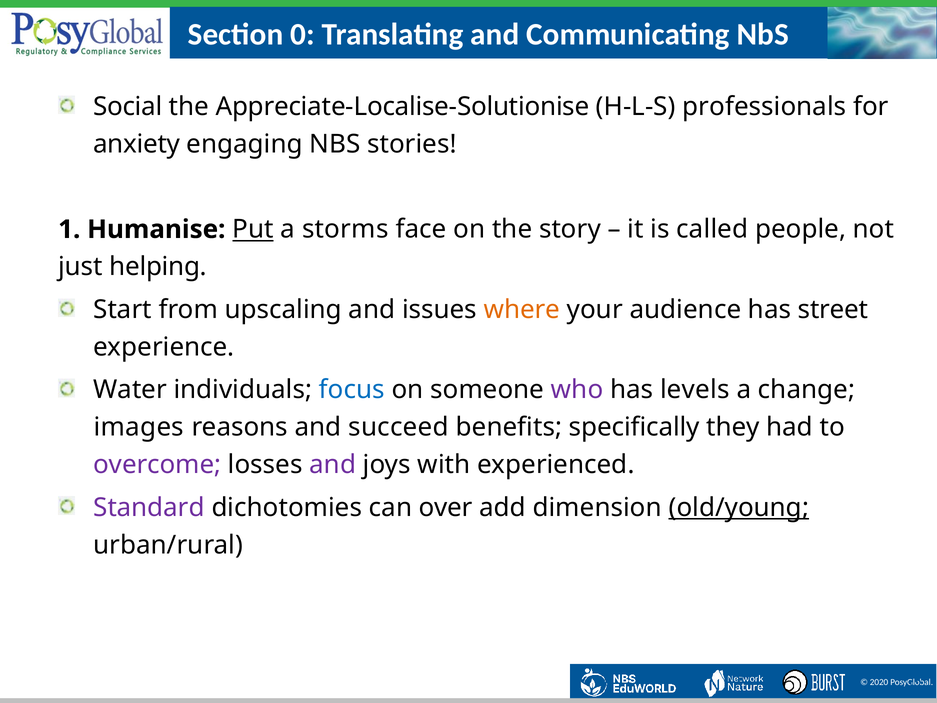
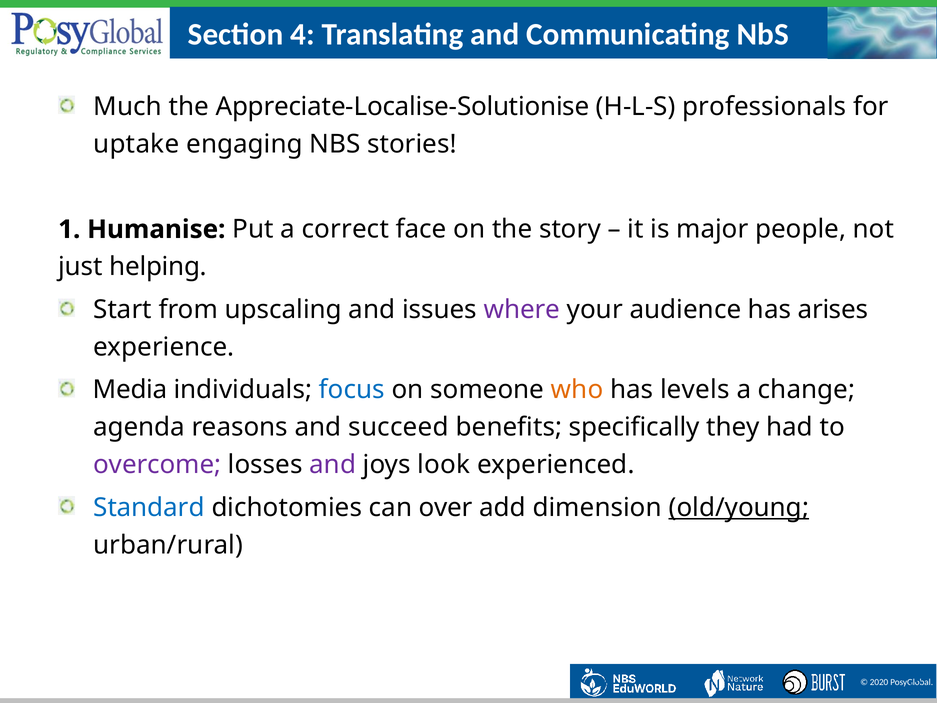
0: 0 -> 4 (303, 34)
Social: Social -> Much (128, 106)
anxiety: anxiety -> uptake (136, 144)
Put underline: present -> none (253, 229)
storms: storms -> correct (345, 229)
called: called -> major (712, 229)
where colour: orange -> purple (522, 309)
street: street -> arises (833, 309)
Water: Water -> Media (130, 390)
who colour: purple -> orange (577, 390)
images: images -> agenda (139, 427)
with: with -> look (444, 465)
Standard colour: purple -> blue (149, 507)
